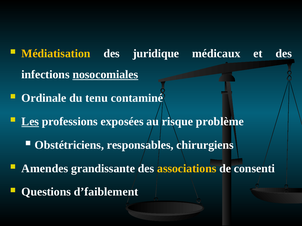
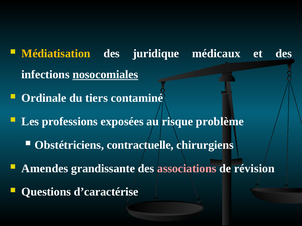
tenu: tenu -> tiers (97, 98)
Les underline: present -> none (30, 122)
responsables: responsables -> contractuelle (140, 145)
associations colour: yellow -> pink (187, 169)
consenti: consenti -> révision (254, 169)
d’faiblement: d’faiblement -> d’caractérise (106, 192)
